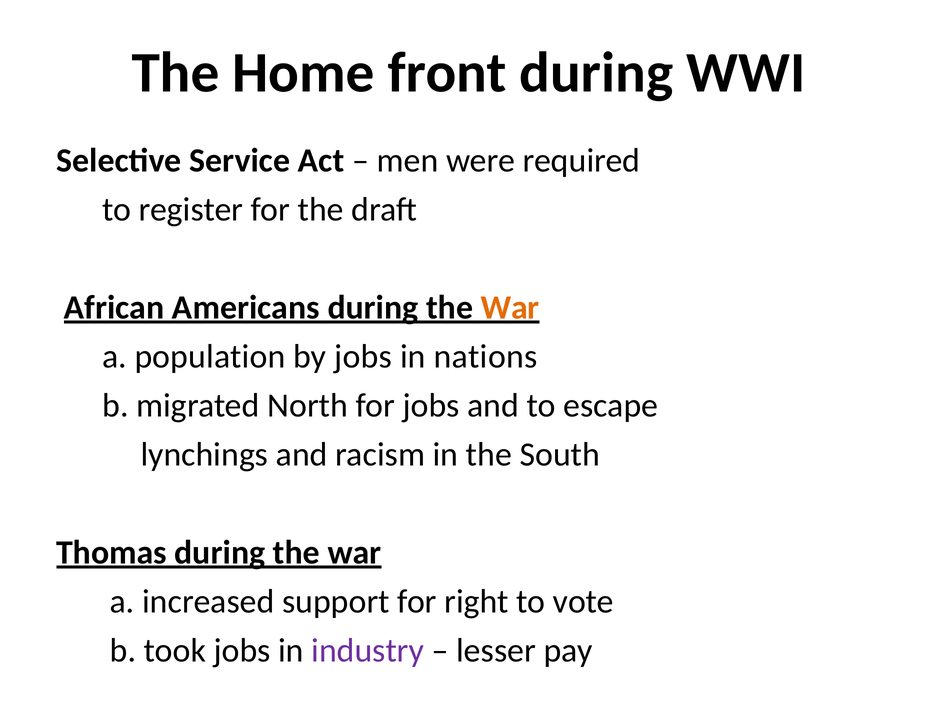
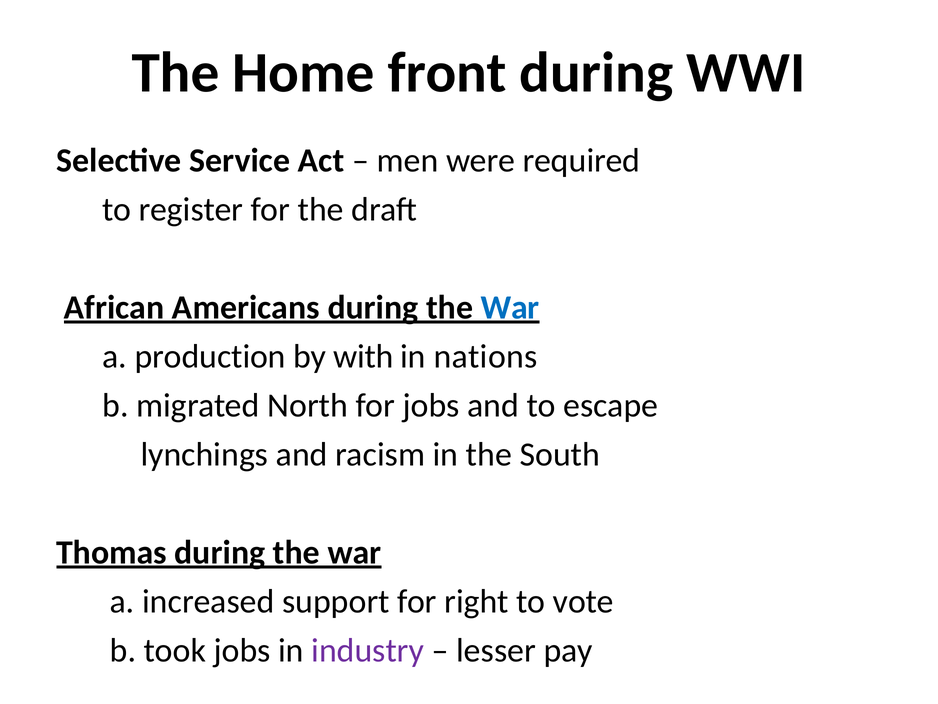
War colour: orange -> blue (510, 307)
population: population -> production (210, 356)
by jobs: jobs -> with (363, 356)
